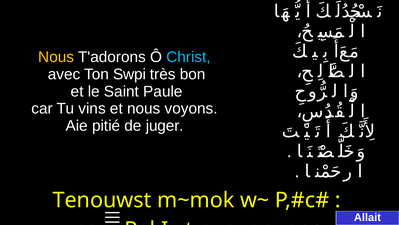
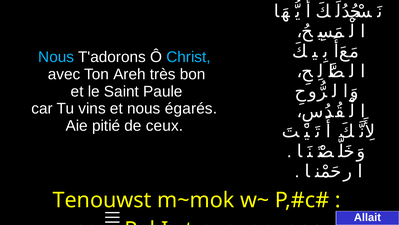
Nous colour: yellow -> light blue (56, 57)
Swpi: Swpi -> Areh (129, 74)
voyons: voyons -> égarés (191, 108)
juger: juger -> ceux (164, 125)
